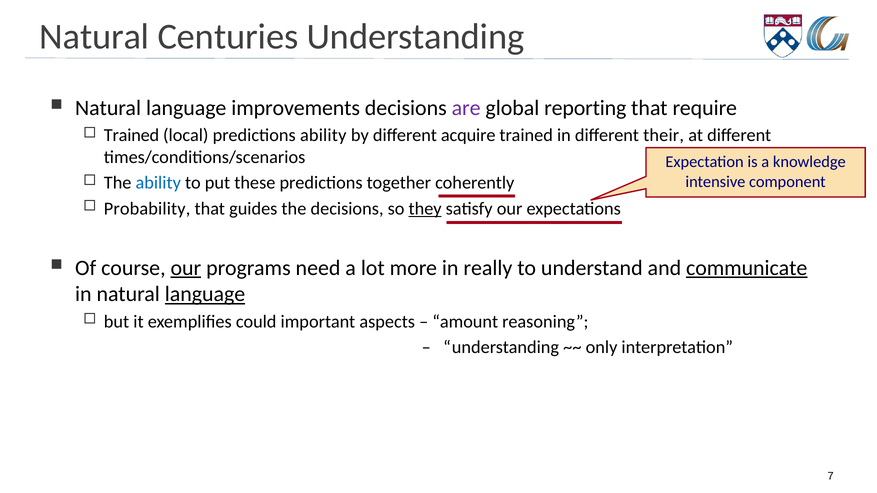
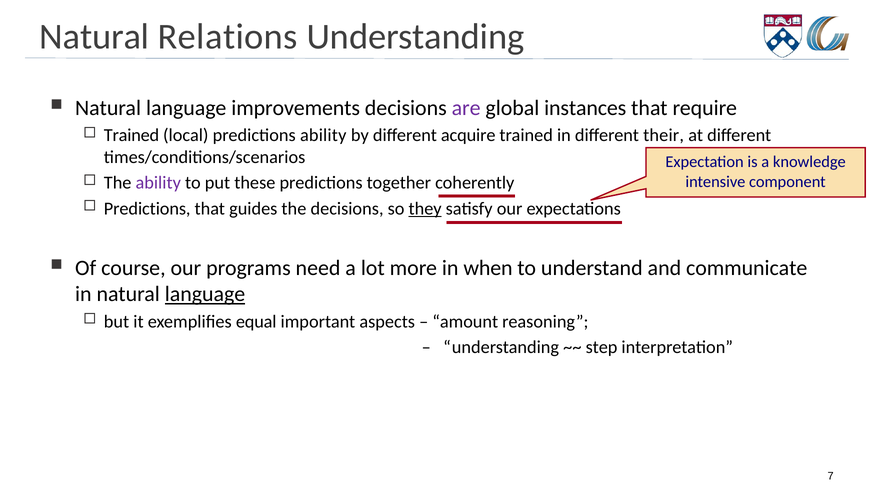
Centuries: Centuries -> Relations (228, 37)
reporting: reporting -> instances (585, 108)
ability colour: blue -> purple (158, 183)
Probability: Probability -> Predictions (147, 209)
our underline: present -> none (186, 268)
really: really -> when (488, 268)
communicate underline: present -> none (747, 268)
could: could -> equal (256, 322)
only: only -> step (602, 347)
